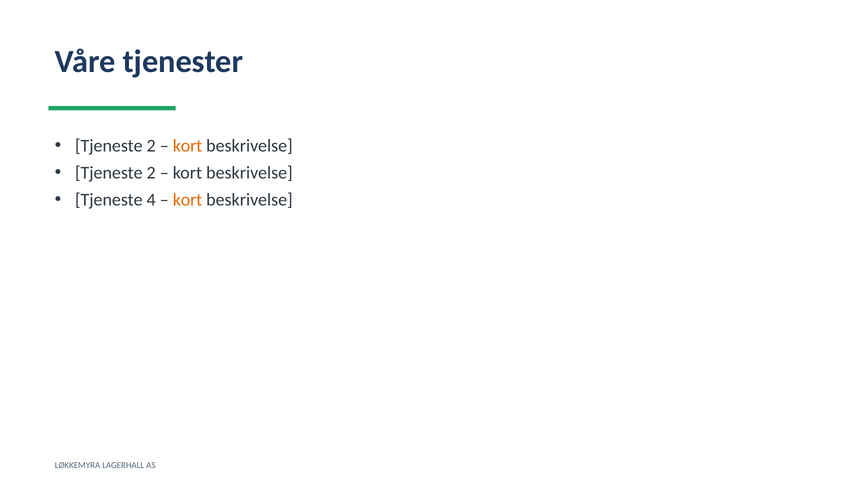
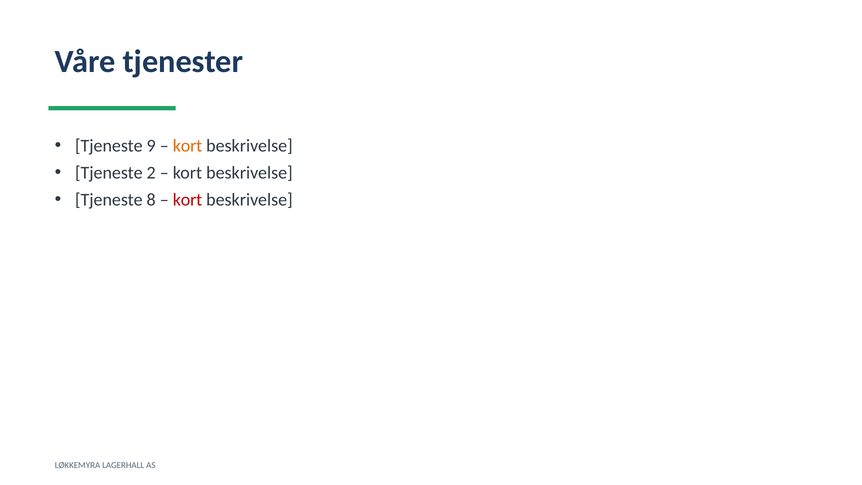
2: 2 -> 9 (151, 146)
4: 4 -> 8 (151, 200)
kort colour: orange -> red (188, 200)
